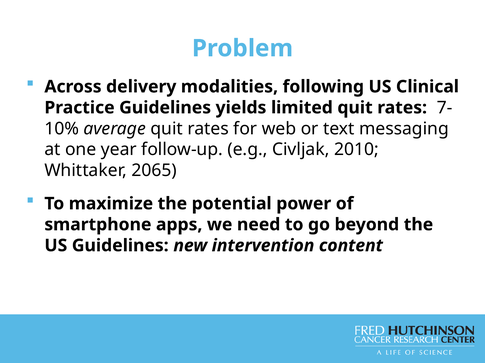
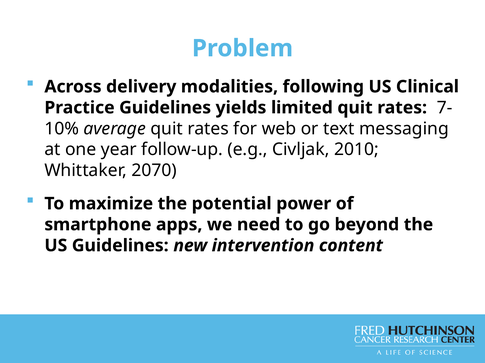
2065: 2065 -> 2070 (154, 171)
